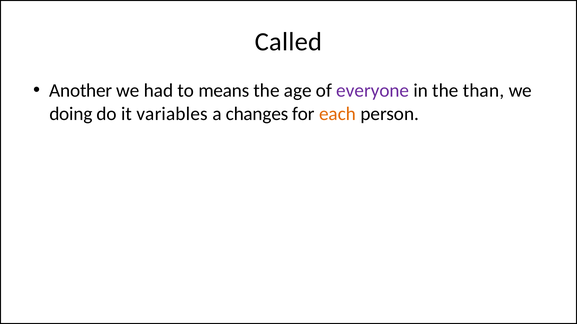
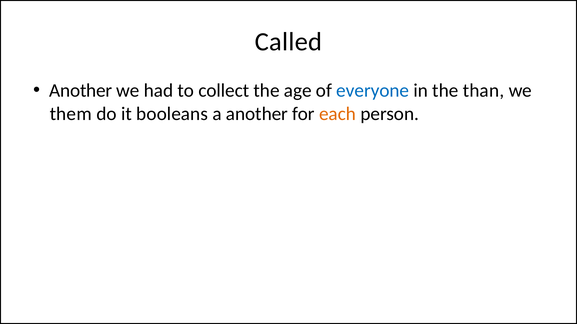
means: means -> collect (224, 91)
everyone colour: purple -> blue (373, 91)
doing: doing -> them (71, 114)
variables: variables -> booleans (172, 114)
a changes: changes -> another (257, 114)
